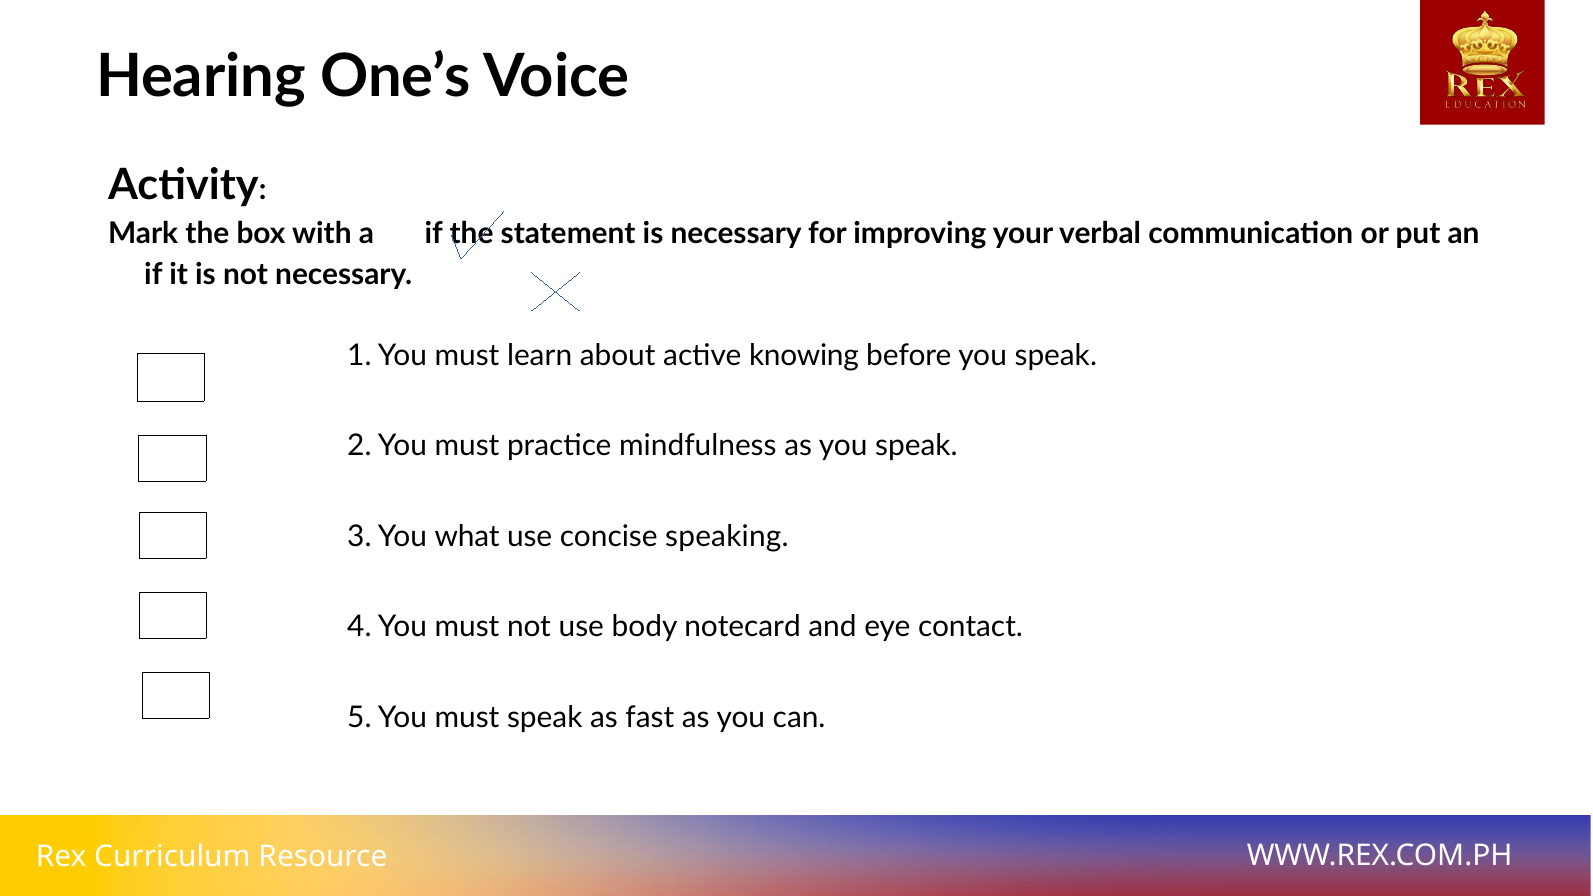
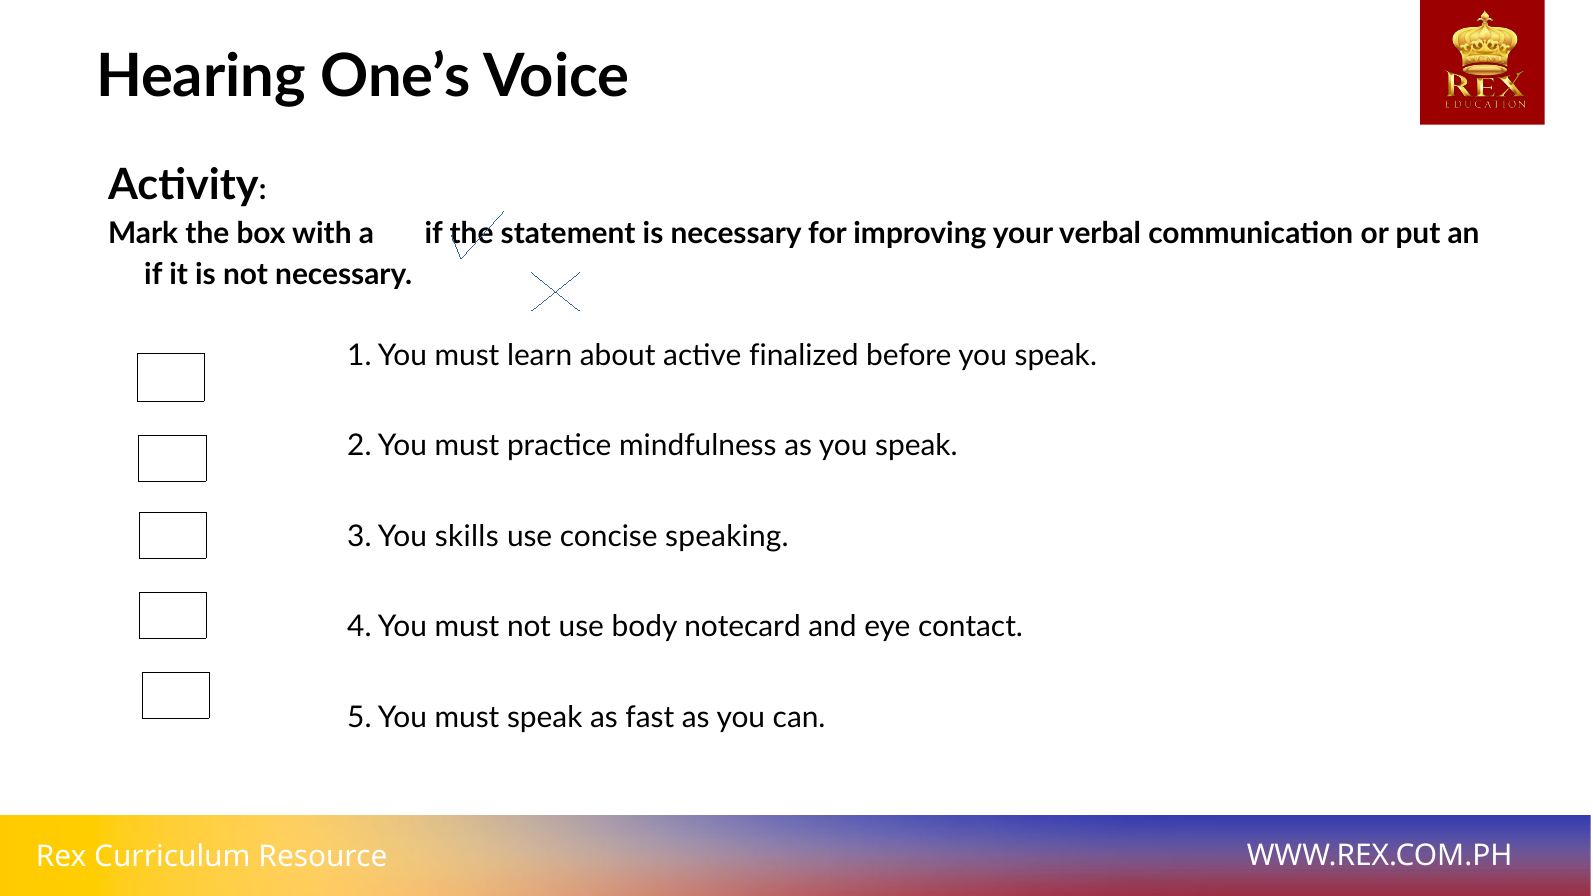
knowing: knowing -> finalized (804, 356)
what: what -> skills (467, 537)
